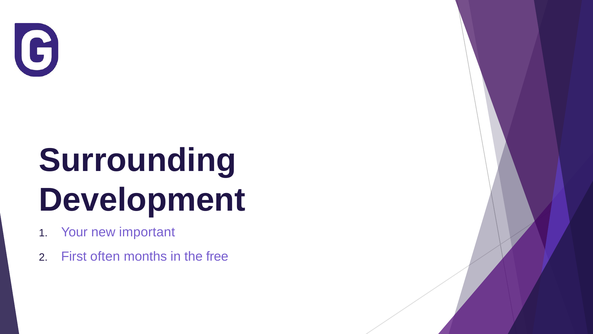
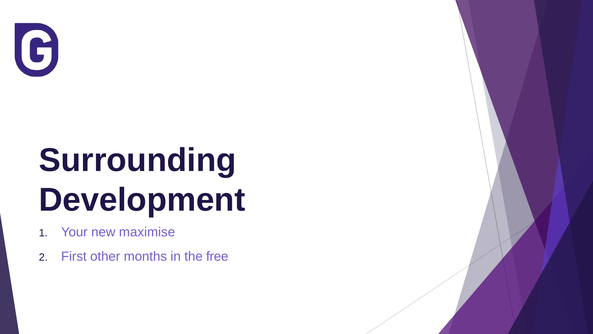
important: important -> maximise (147, 232)
often: often -> other (105, 256)
